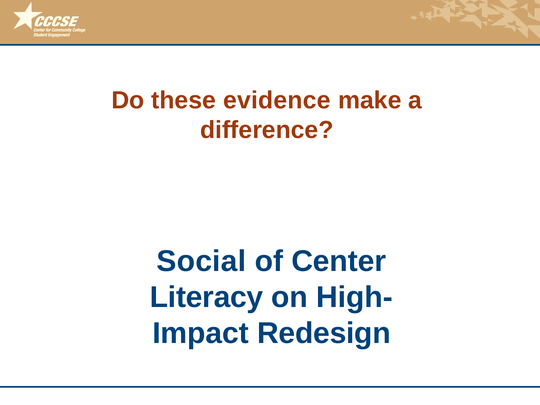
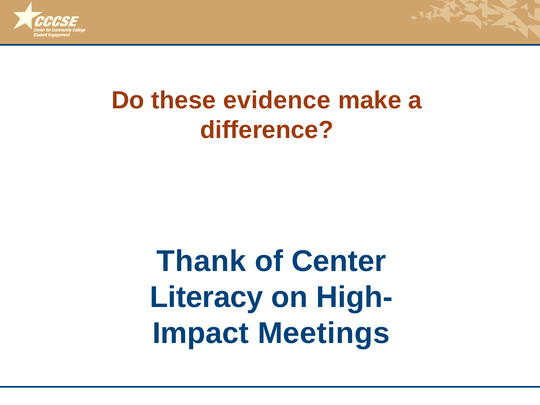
Social: Social -> Thank (201, 261)
Redesign: Redesign -> Meetings (324, 333)
